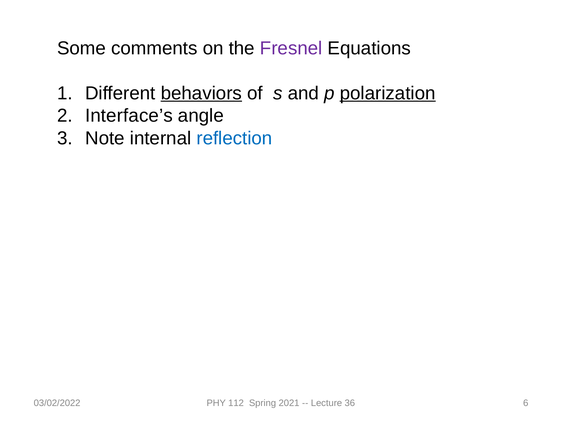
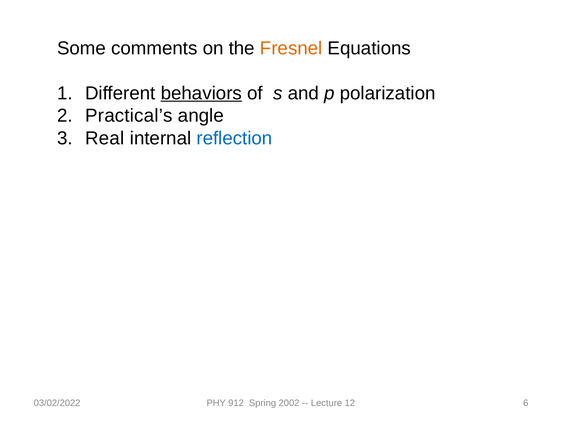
Fresnel colour: purple -> orange (291, 48)
polarization underline: present -> none (388, 93)
Interface’s: Interface’s -> Practical’s (129, 116)
Note: Note -> Real (105, 138)
112: 112 -> 912 (236, 403)
2021: 2021 -> 2002 (289, 403)
36: 36 -> 12 (350, 403)
